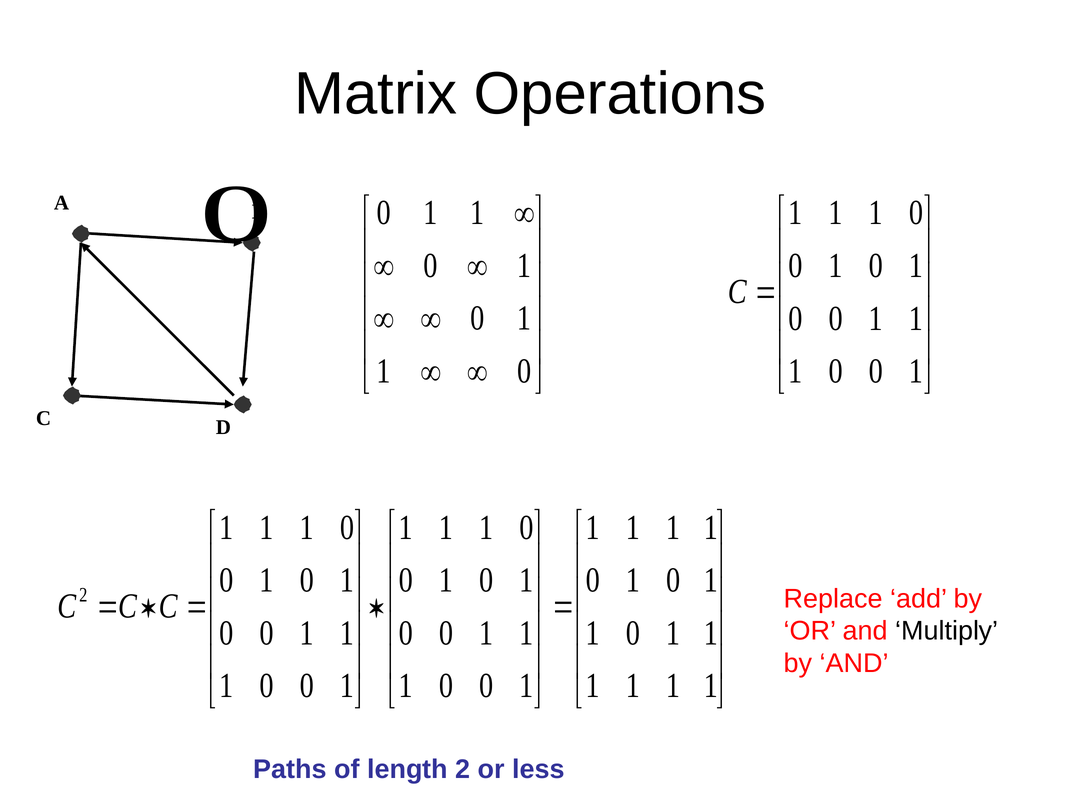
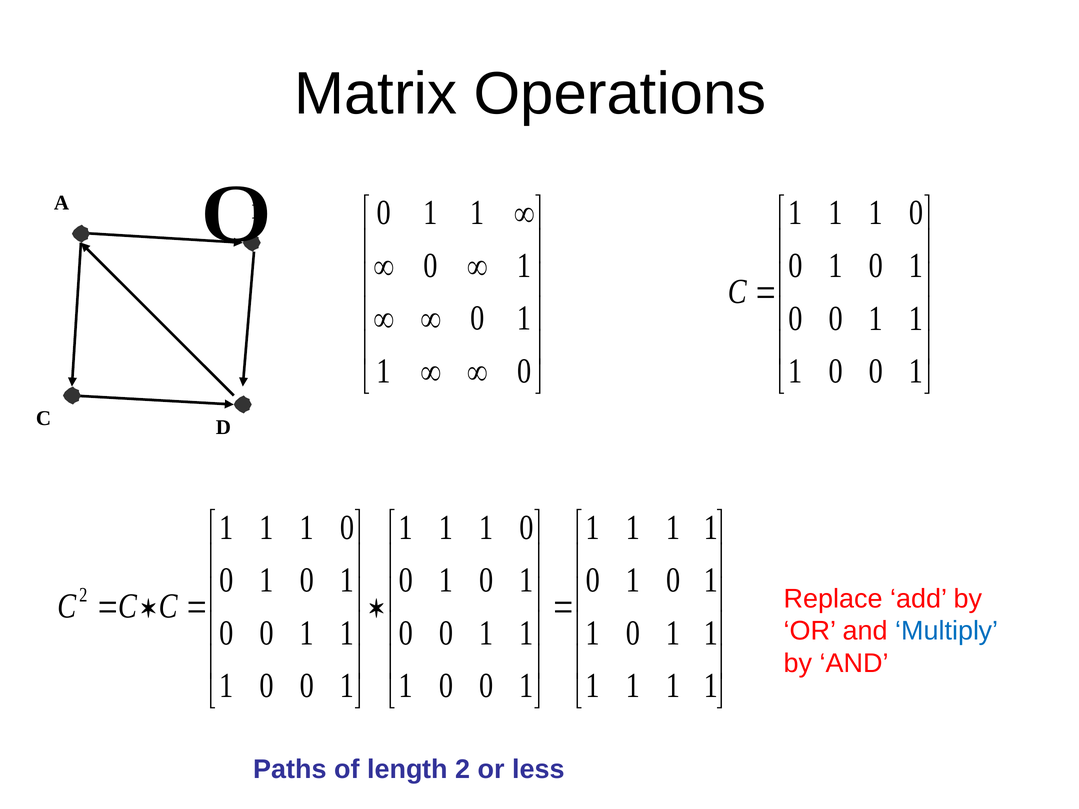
Multiply colour: black -> blue (947, 631)
